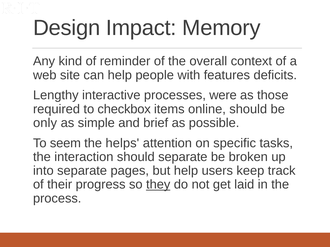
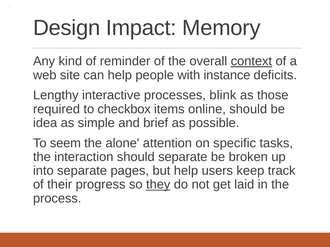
context underline: none -> present (251, 61)
features: features -> instance (227, 75)
were: were -> blink (223, 95)
only: only -> idea (45, 123)
helps: helps -> alone (122, 143)
